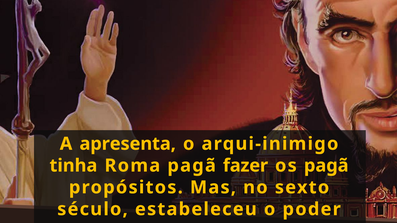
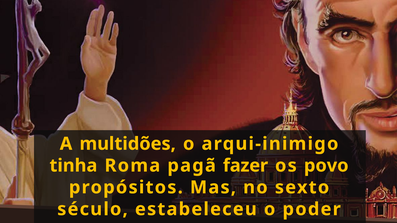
apresenta: apresenta -> multidões (128, 144)
os pagã: pagã -> povo (326, 166)
